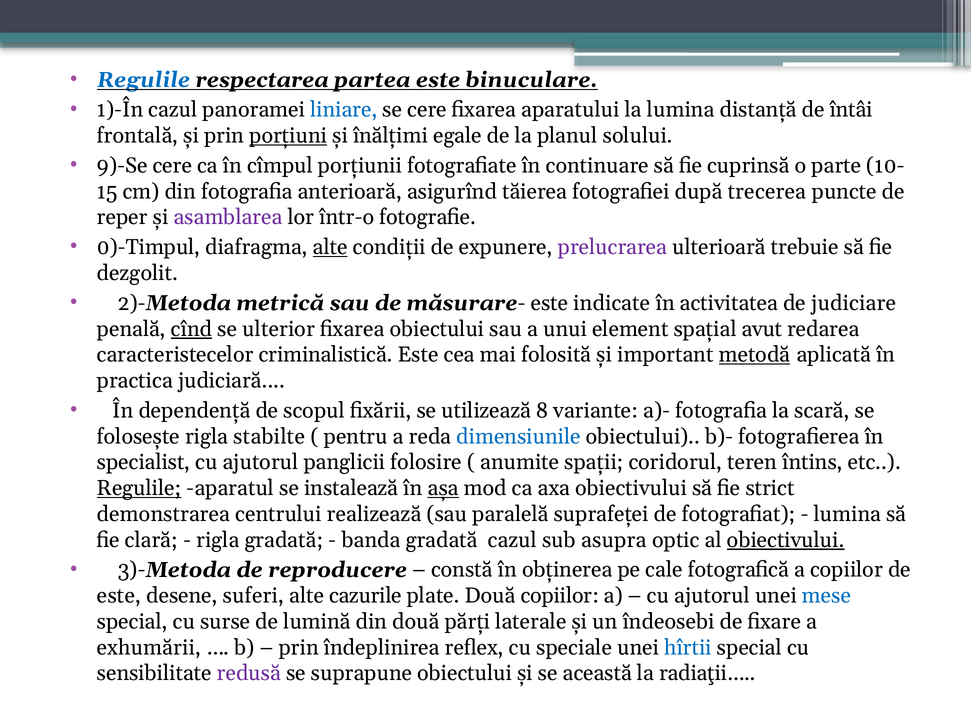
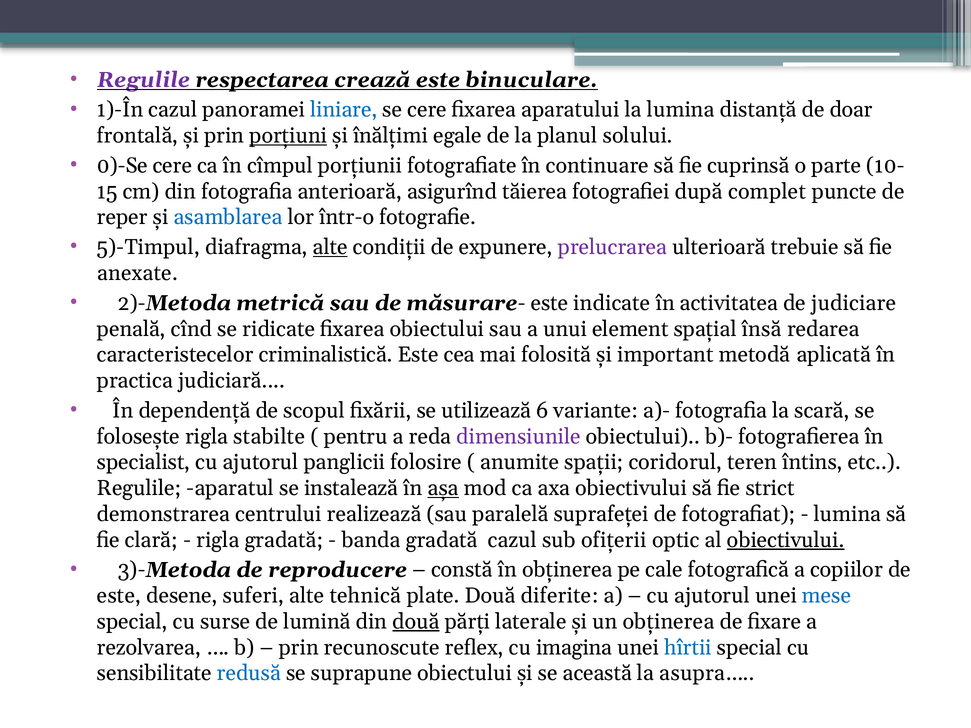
Regulile colour: blue -> purple (143, 80)
partea: partea -> crează (372, 80)
întâi: întâi -> doar (851, 110)
9)-Se: 9)-Se -> 0)-Se (122, 166)
trecerea: trecerea -> complet (767, 192)
asamblarea colour: purple -> blue (228, 217)
0)-Timpul: 0)-Timpul -> 5)-Timpul (148, 247)
dezgolit: dezgolit -> anexate (137, 273)
cînd underline: present -> none (192, 329)
ulterior: ulterior -> ridicate (279, 329)
avut: avut -> însă (762, 329)
metodă underline: present -> none (755, 355)
8: 8 -> 6 (542, 411)
dimensiunile colour: blue -> purple (519, 437)
Regulile underline: present -> none (139, 488)
asupra: asupra -> ofițerii (614, 540)
cazurile: cazurile -> tehnică (365, 596)
Două copiilor: copiilor -> diferite (560, 596)
două underline: none -> present (416, 622)
un îndeosebi: îndeosebi -> obținerea (668, 622)
exhumării: exhumării -> rezolvarea (149, 648)
îndeplinirea: îndeplinirea -> recunoscute (382, 648)
speciale: speciale -> imagina (574, 648)
redusă colour: purple -> blue (249, 674)
radiaţii…: radiaţii… -> asupra… (707, 674)
